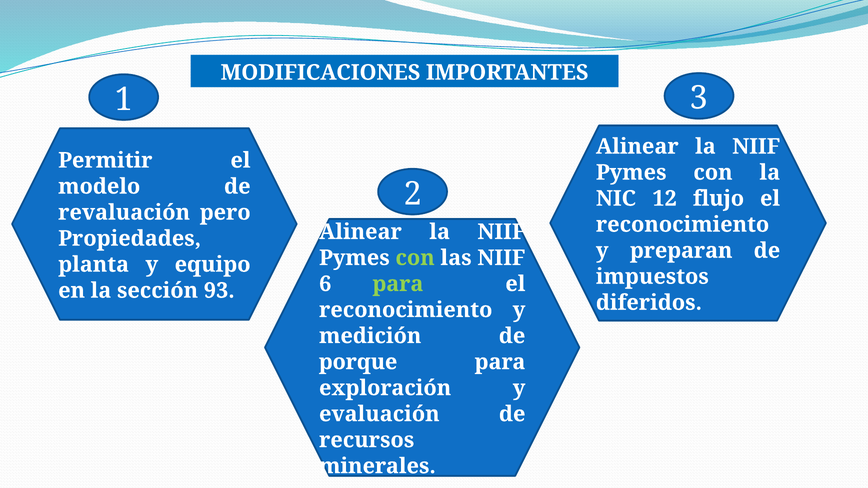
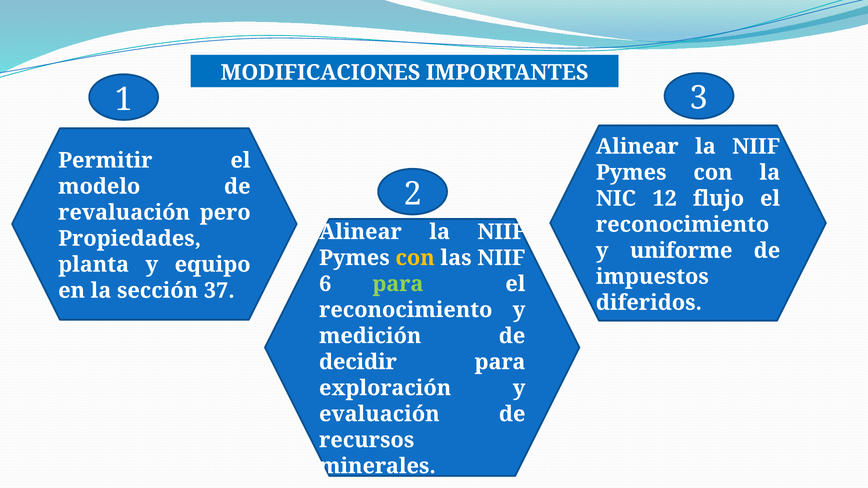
preparan: preparan -> uniforme (681, 251)
con colour: light green -> yellow (415, 258)
93: 93 -> 37 (219, 291)
porque: porque -> decidir (358, 362)
